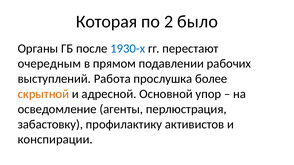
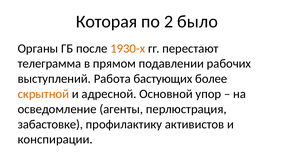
1930-х colour: blue -> orange (128, 49)
очередным: очередным -> телеграмма (49, 64)
прослушка: прослушка -> бастующих (163, 79)
забастовку: забастовку -> забастовке (50, 125)
